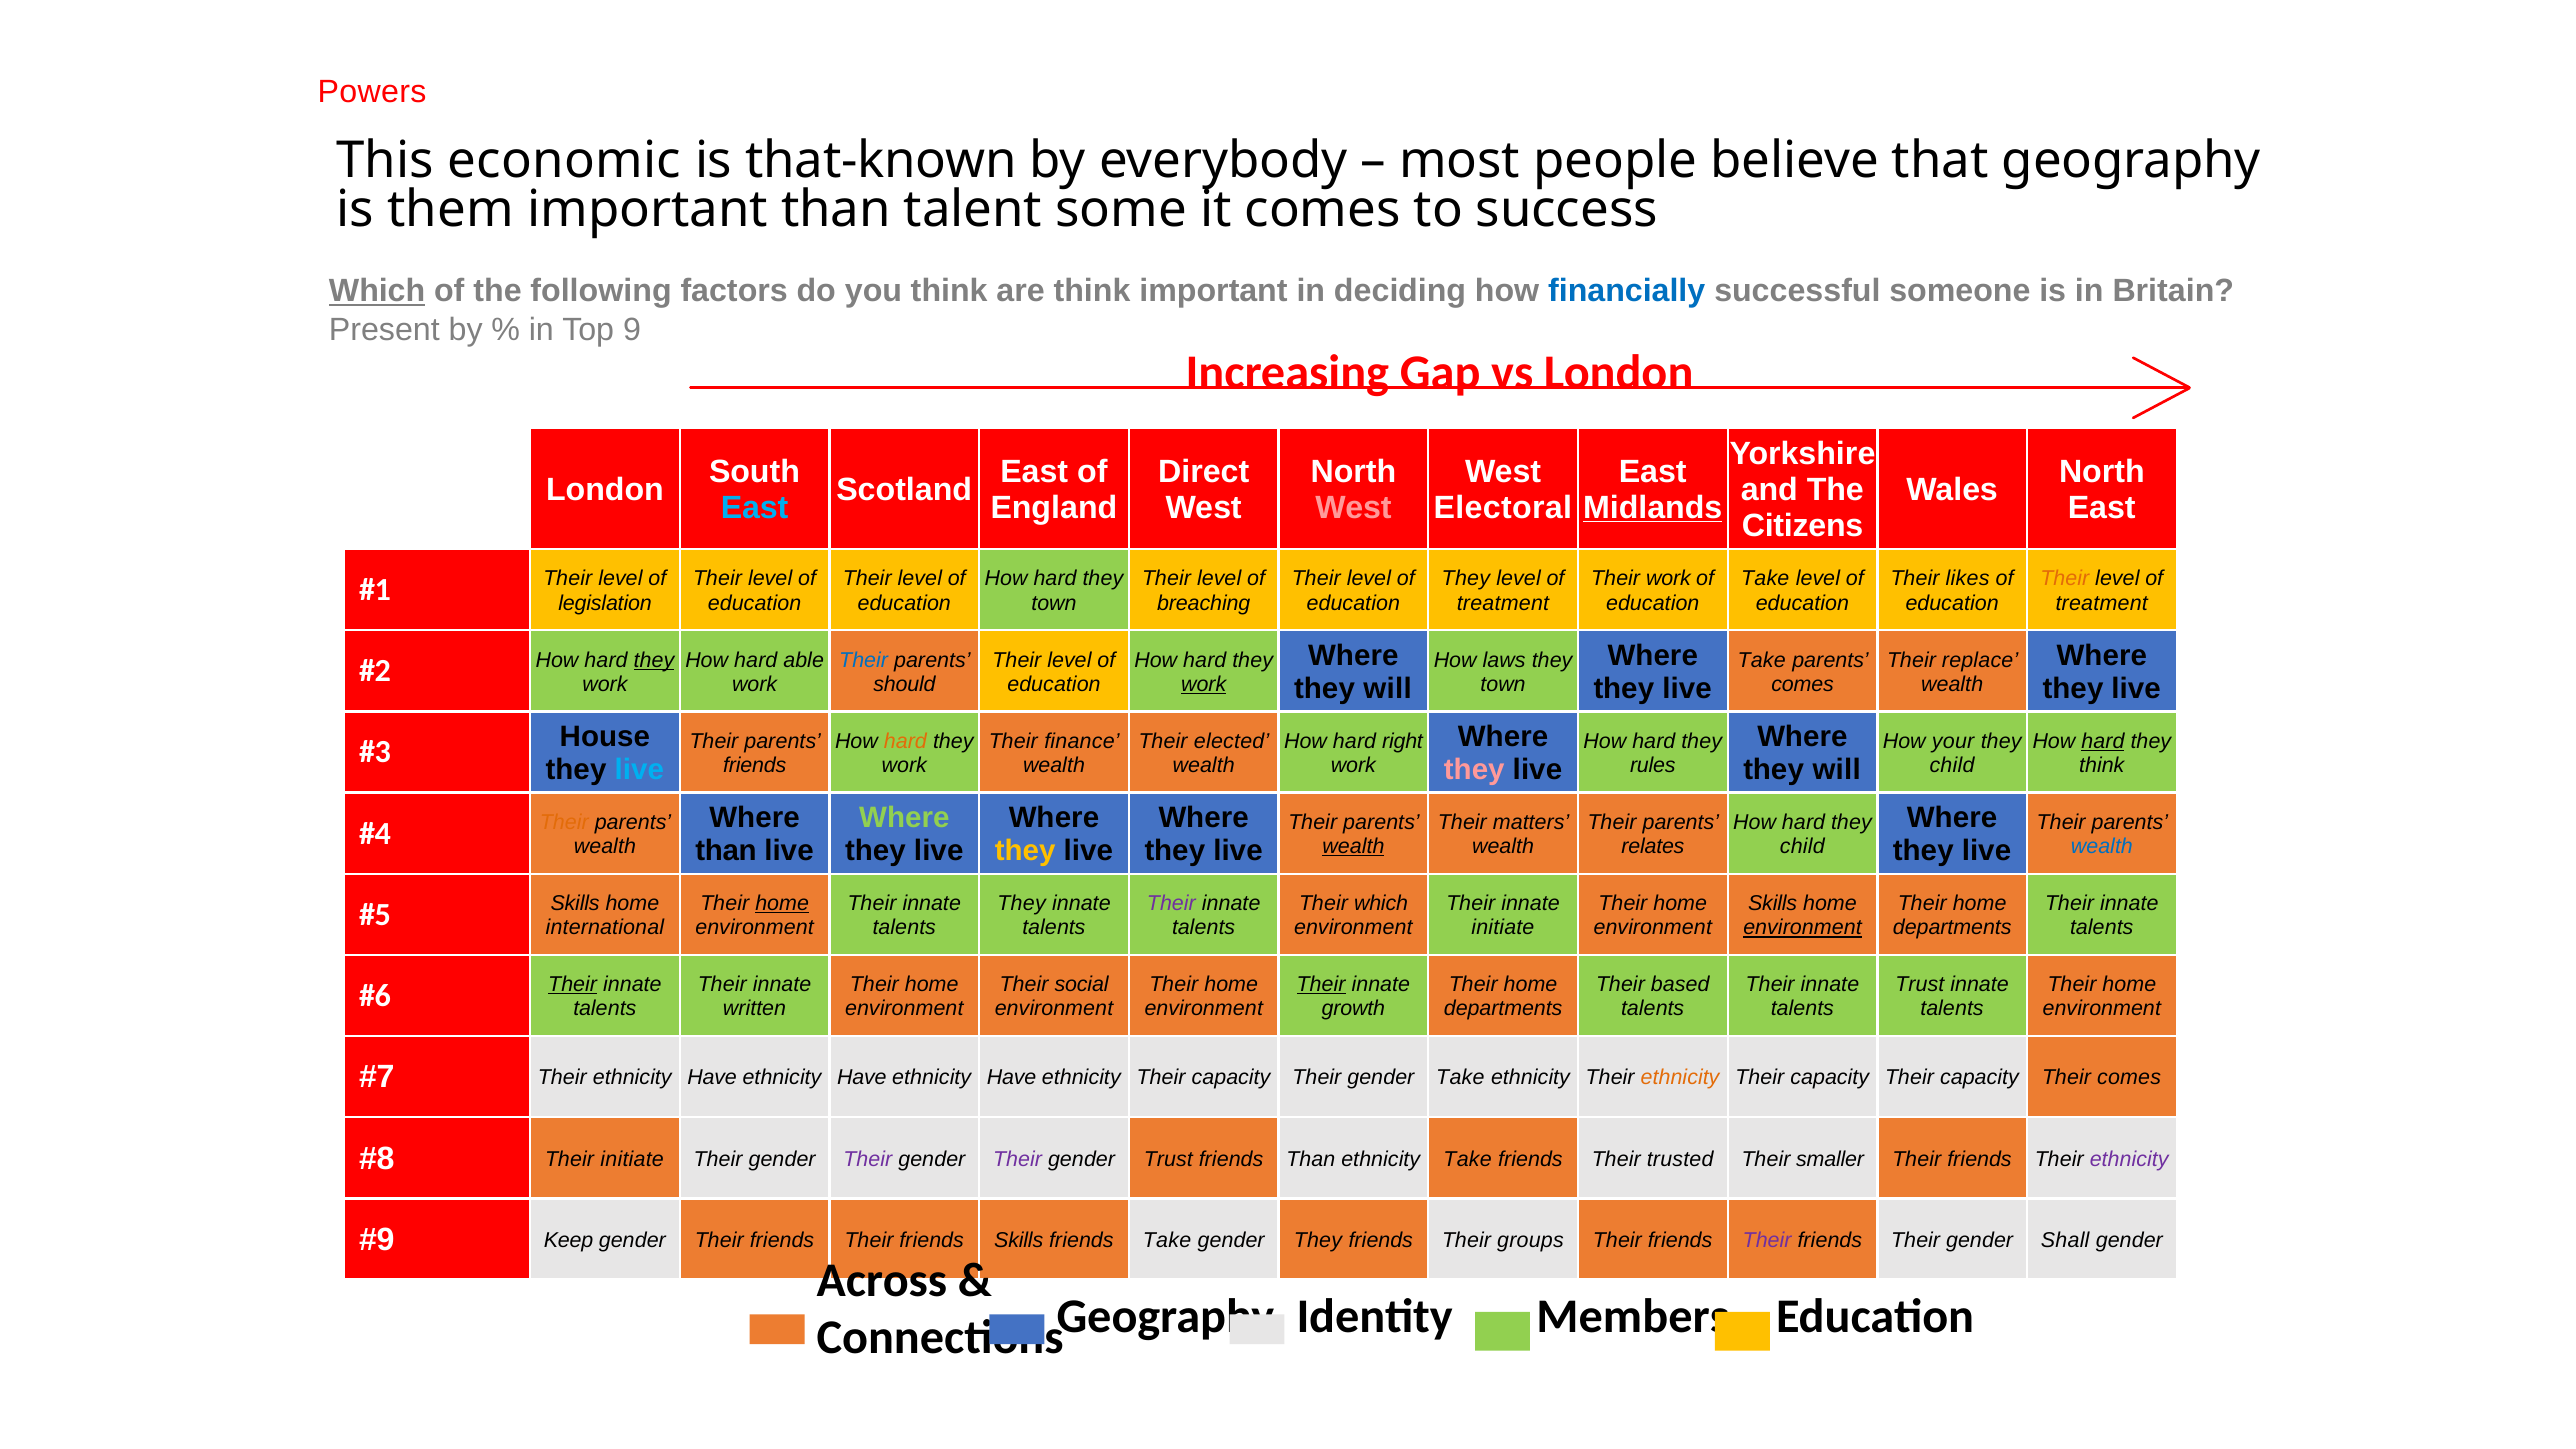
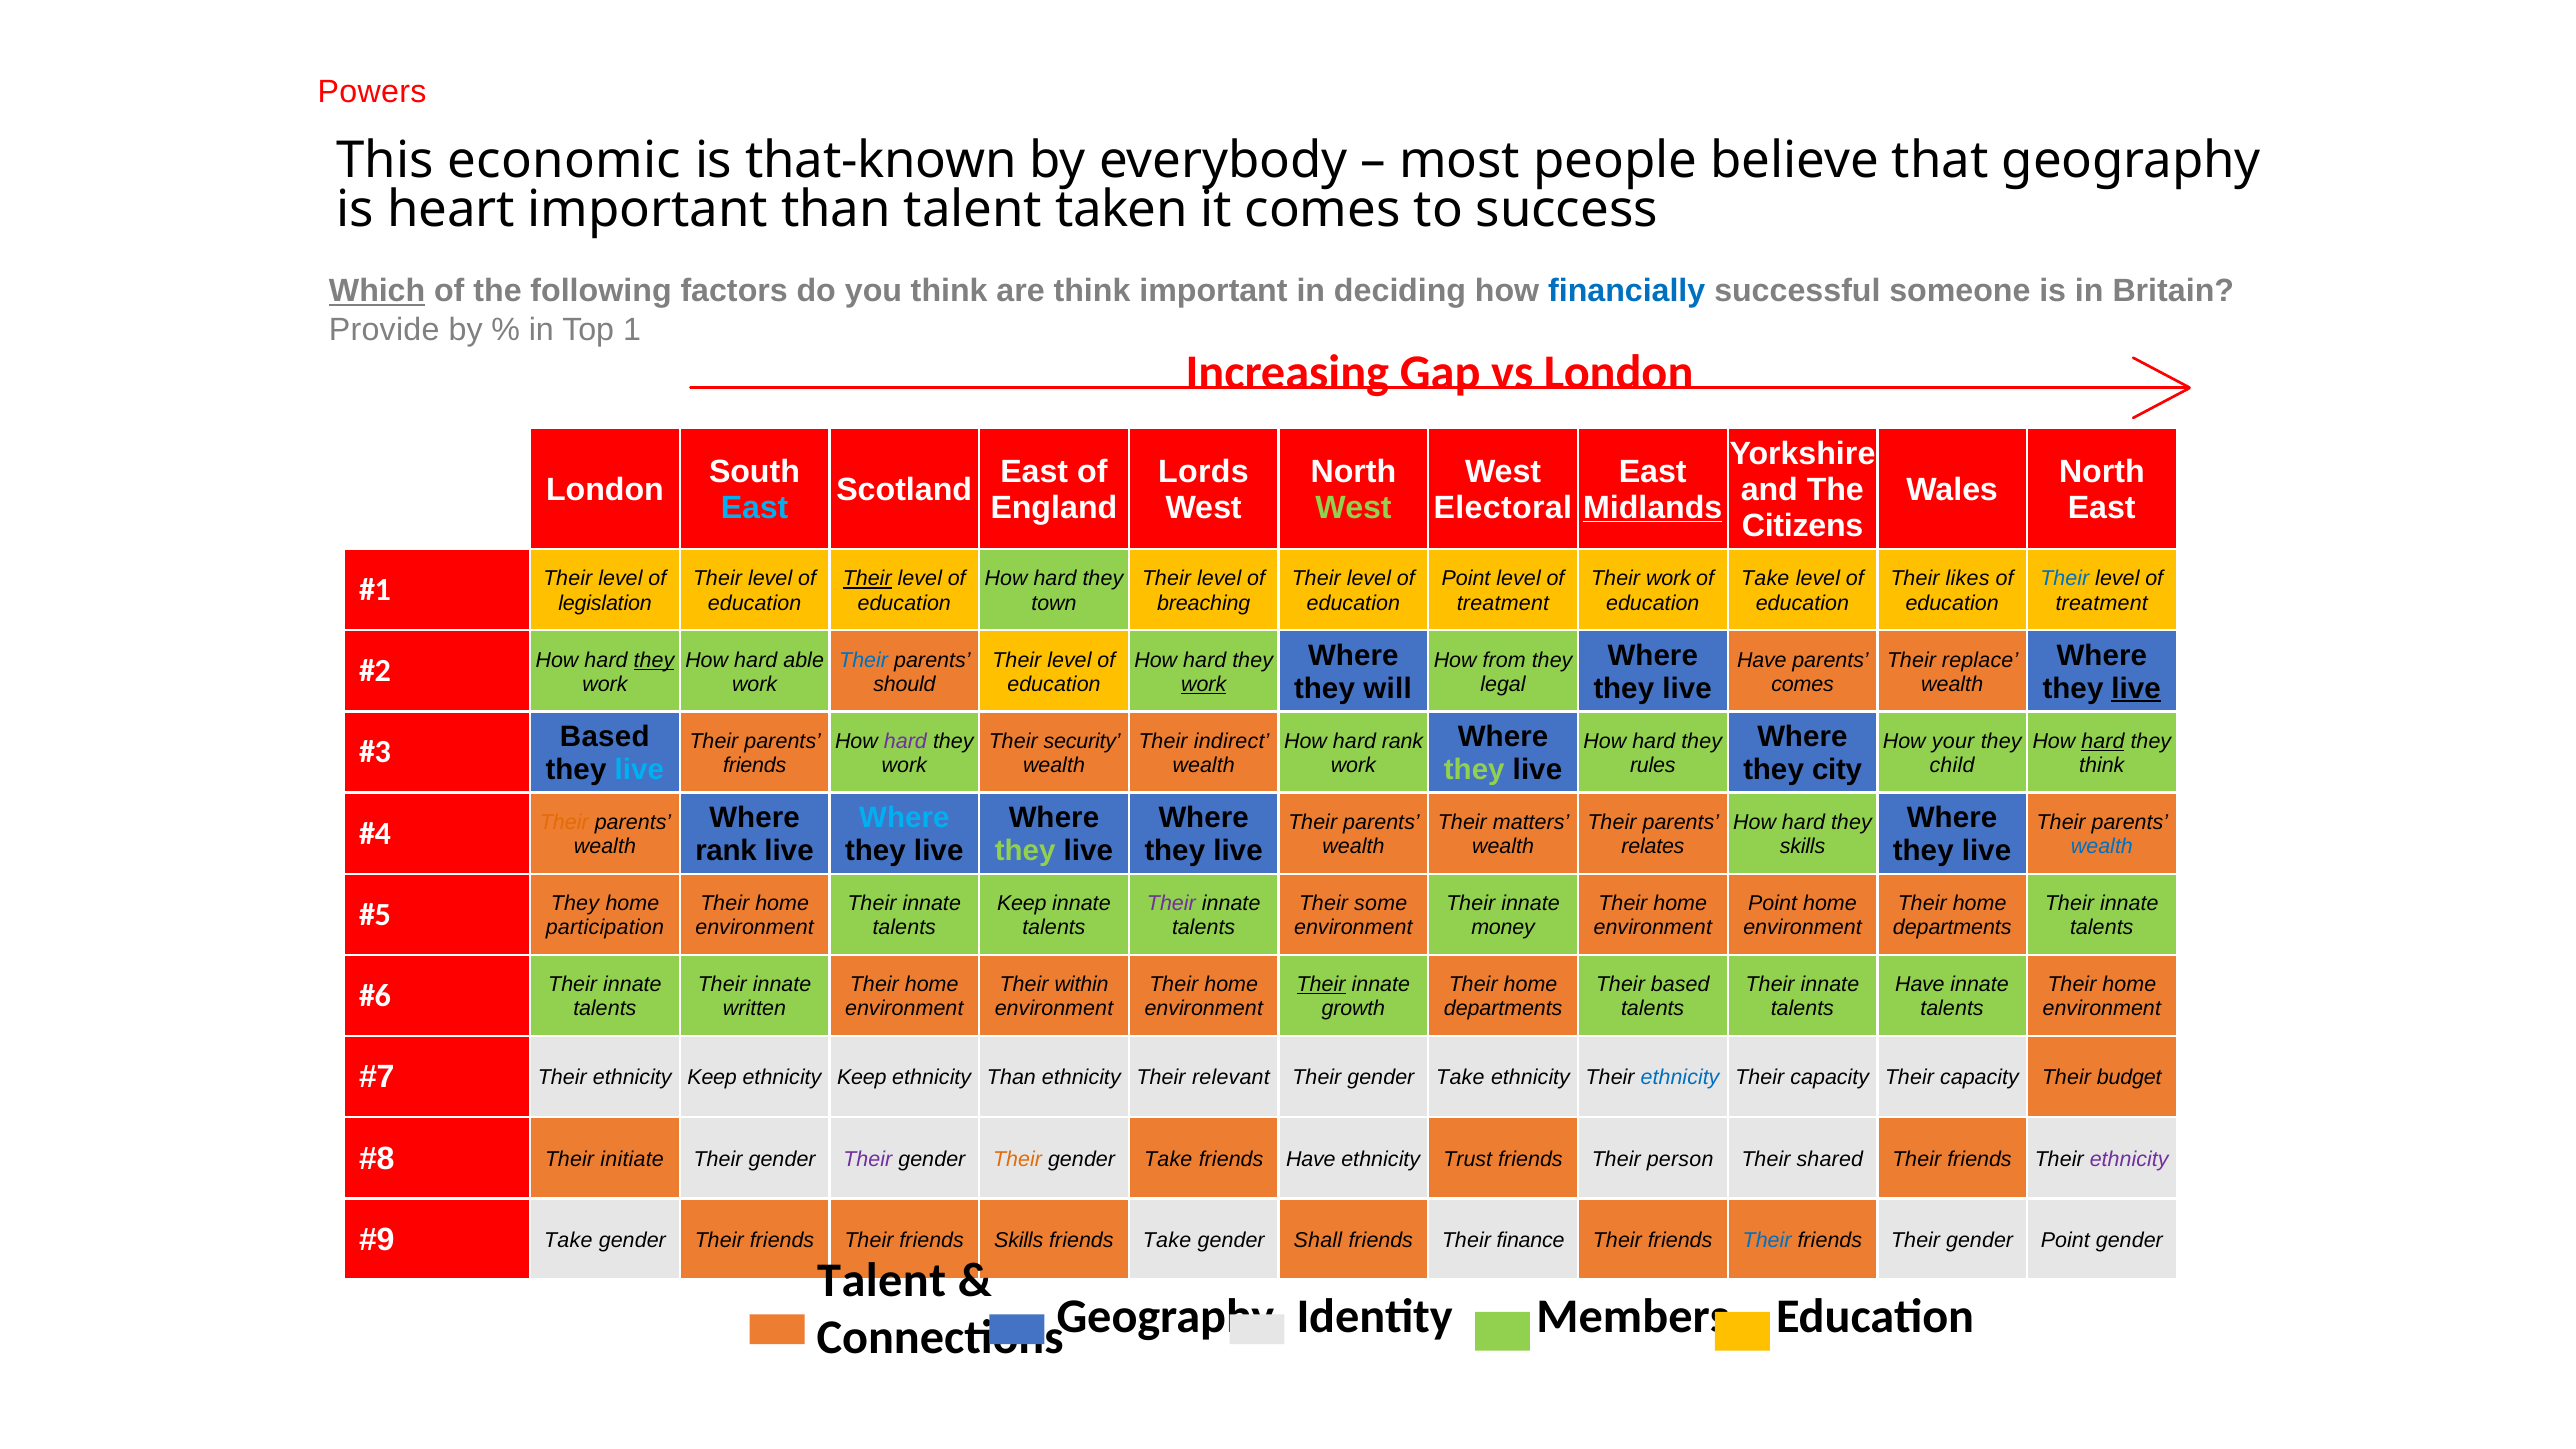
them: them -> heart (451, 210)
some: some -> taken (1122, 210)
Present: Present -> Provide (384, 330)
9: 9 -> 1 (632, 330)
Direct: Direct -> Lords (1204, 472)
West colour: pink -> light green (1353, 508)
Their underline: none -> present (867, 579)
They: They -> Point (1466, 579)
Their colour: orange -> blue (2065, 579)
laws: laws -> from (1504, 660)
Take: Take -> Have (1762, 660)
town: town -> legal (1503, 684)
live underline: none -> present (2136, 689)
House: House -> Based (605, 737)
hard colour: orange -> purple (905, 741)
finance: finance -> security (1082, 741)
elected: elected -> indirect (1232, 741)
hard right: right -> rank (1403, 741)
they colour: pink -> light green (1474, 770)
will: will -> city (1837, 770)
Where colour: light green -> light blue (904, 818)
wealth underline: present -> none (1353, 846)
child: child -> skills (1803, 846)
than: than -> rank (726, 851)
they colour: yellow -> light green (1025, 851)
home underline: present -> none (782, 903)
They: They -> Keep (1022, 903)
Their which: which -> some (1381, 903)
Skills: Skills -> Point (1773, 903)
Skills: Skills -> They (575, 903)
international: international -> participation (605, 928)
initiate: initiate -> money (1503, 928)
environment underline: present -> none (1802, 928)
social: social -> within (1082, 985)
Trust: Trust -> Have (1920, 985)
Their underline: present -> none (573, 985)
Their ethnicity Have: Have -> Keep (712, 1078)
Have: Have -> Keep (862, 1078)
Have: Have -> Than (1011, 1078)
capacity: capacity -> relevant (1231, 1078)
ethnicity colour: orange -> blue (1680, 1078)
Their comes: comes -> budget (2129, 1078)
Their colour: purple -> orange (1018, 1159)
Trust: Trust -> Take (1168, 1159)
friends Than: Than -> Have (1311, 1159)
ethnicity Take: Take -> Trust (1468, 1159)
trusted: trusted -> person (1680, 1159)
smaller: smaller -> shared (1830, 1159)
Keep: Keep -> Take (568, 1240)
gender They: They -> Shall (1318, 1240)
groups: groups -> finance (1531, 1240)
Their colour: purple -> blue (1767, 1240)
gender Shall: Shall -> Point (2065, 1240)
Across: Across -> Talent (882, 1280)
